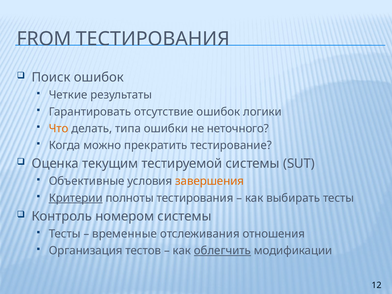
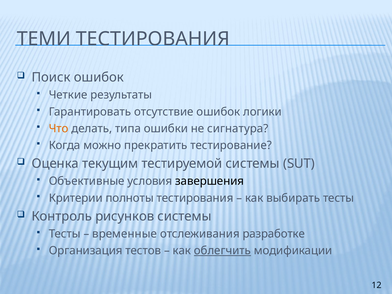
FROM: FROM -> ТЕМИ (44, 39)
неточного: неточного -> сигнатура (238, 129)
завершения colour: orange -> black (210, 181)
Критерии underline: present -> none (76, 198)
номером: номером -> рисунков (125, 216)
отношения: отношения -> разработке (274, 234)
